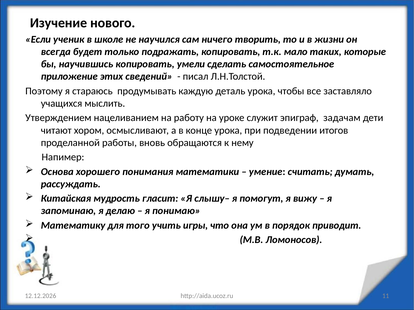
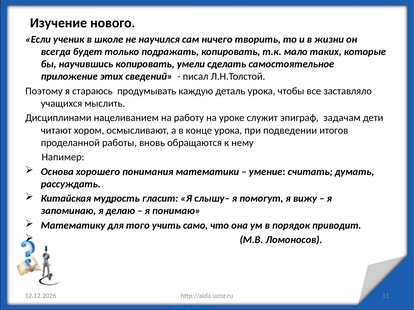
Утверждением: Утверждением -> Дисциплинами (58, 118)
игры: игры -> само (195, 226)
